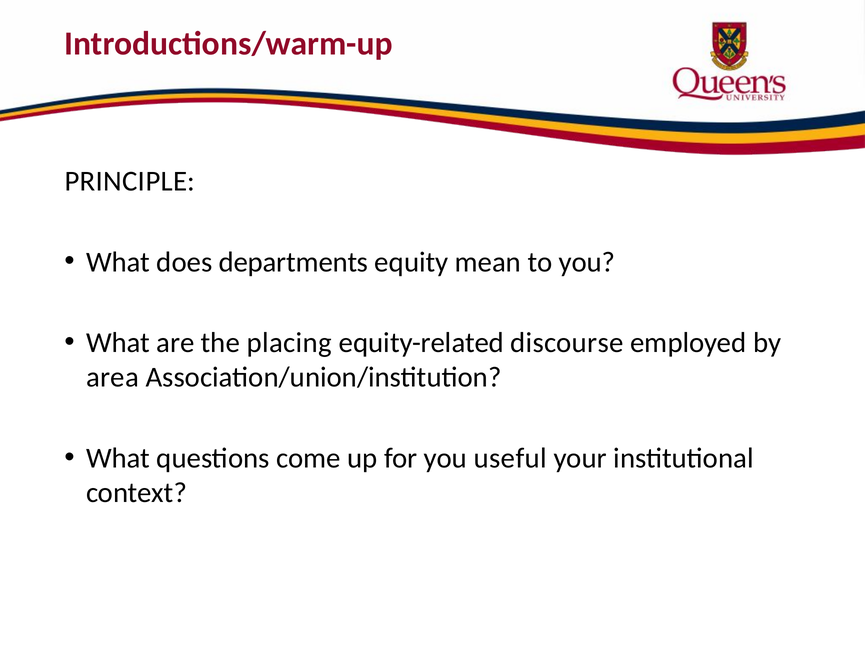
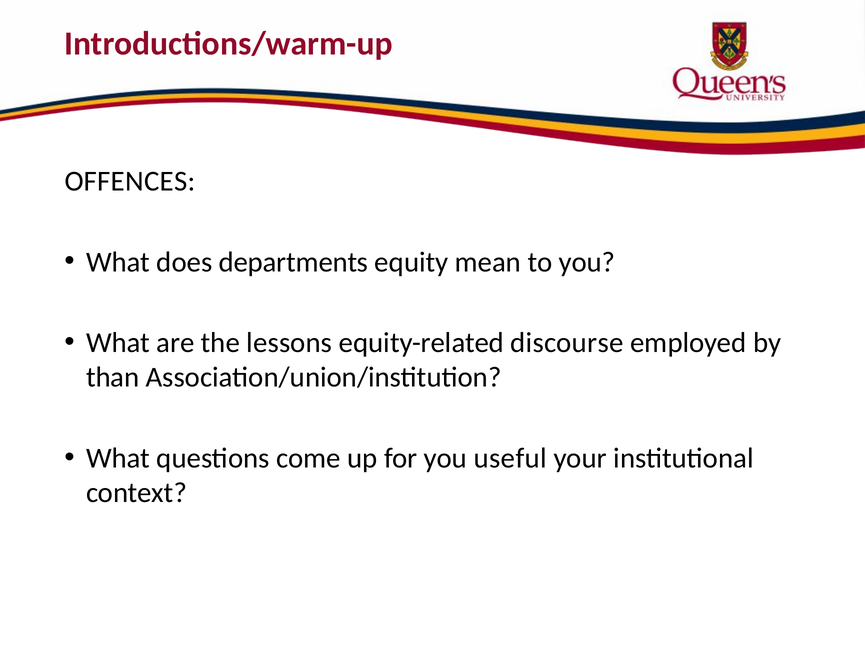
PRINCIPLE: PRINCIPLE -> OFFENCES (130, 181)
placing: placing -> lessons (289, 343)
area: area -> than (113, 377)
